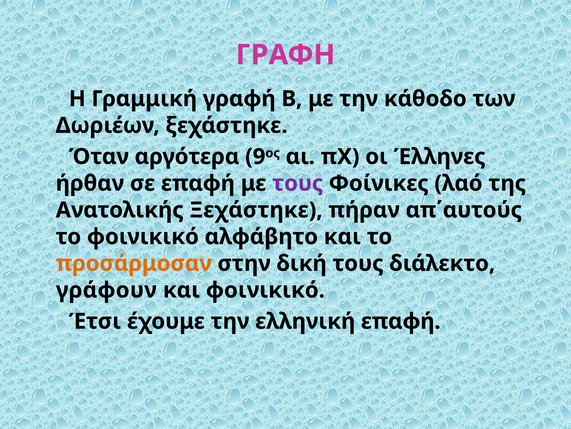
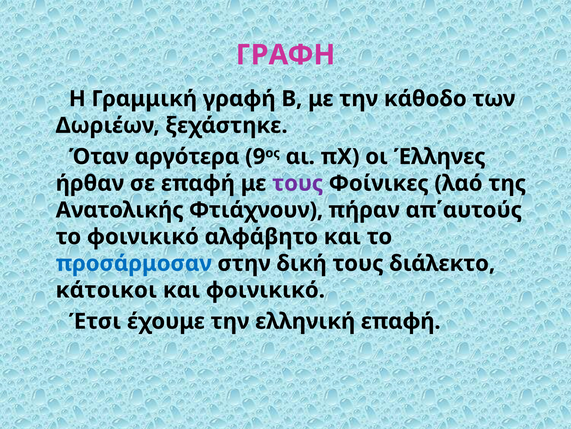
Ανατολικής Ξεχάστηκε: Ξεχάστηκε -> Φτιάχνουν (256, 210)
προσάρμοσαν colour: orange -> blue (134, 263)
γράφουν: γράφουν -> κάτοικοι (106, 290)
